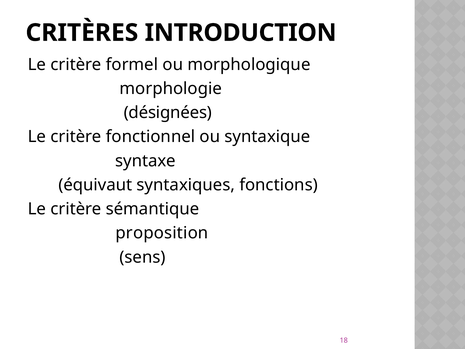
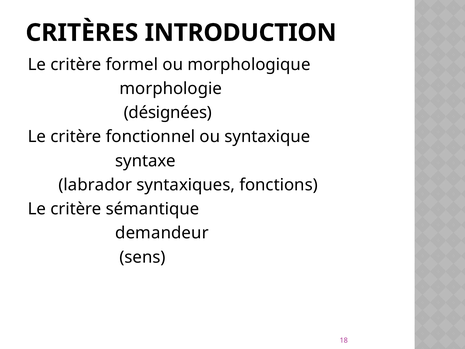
équivaut: équivaut -> labrador (95, 185)
proposition: proposition -> demandeur (162, 233)
